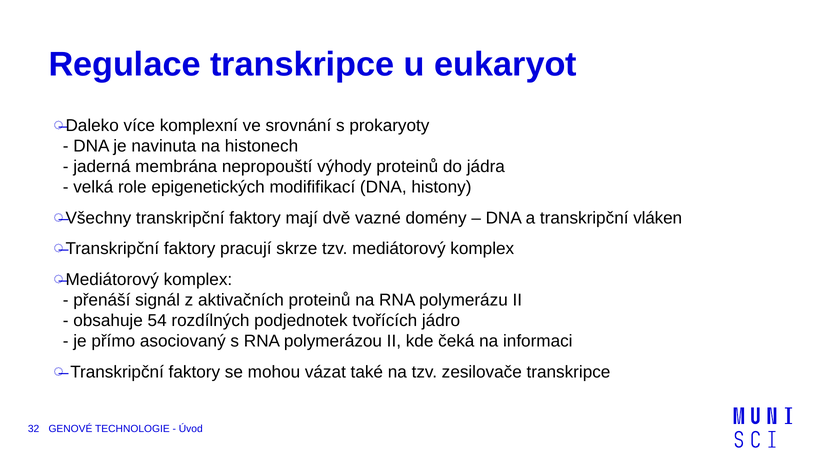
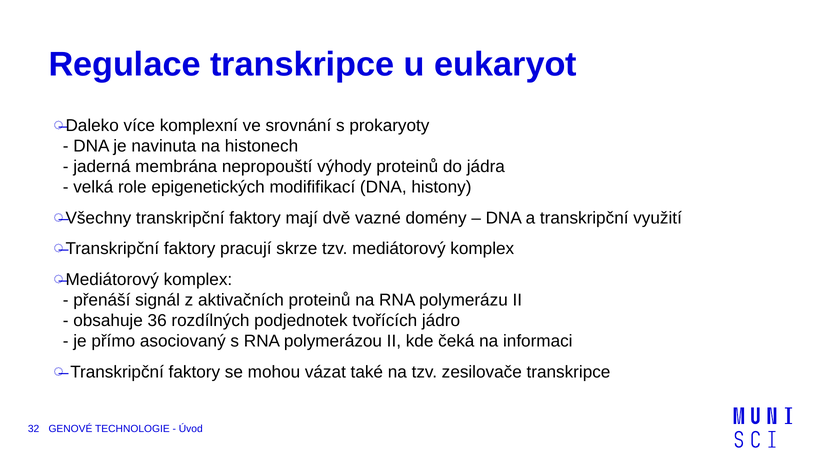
vláken: vláken -> využití (658, 218)
54: 54 -> 36 (157, 321)
